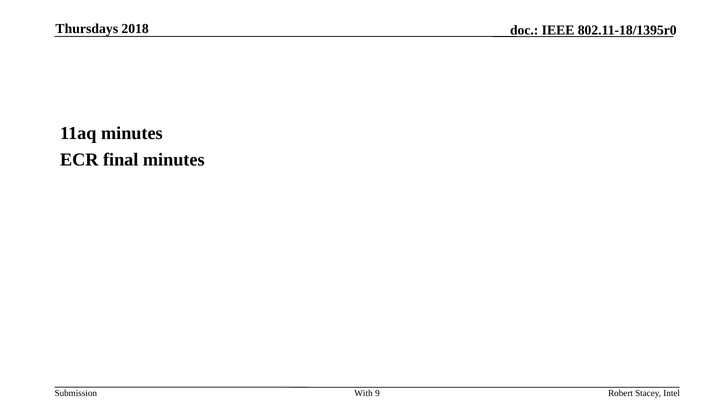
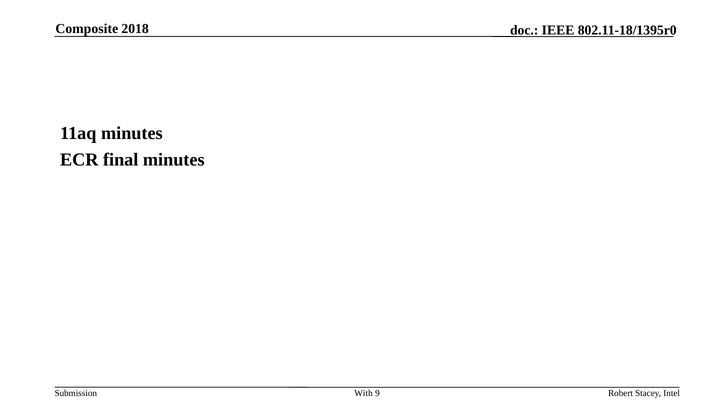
Thursdays: Thursdays -> Composite (87, 29)
